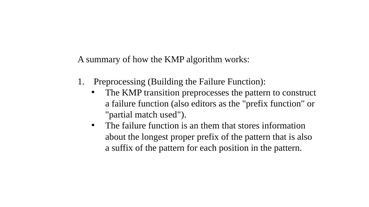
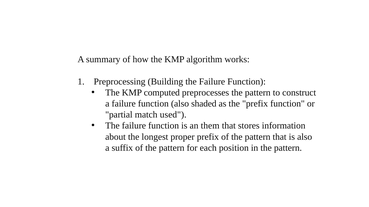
transition: transition -> computed (162, 93)
editors: editors -> shaded (204, 104)
